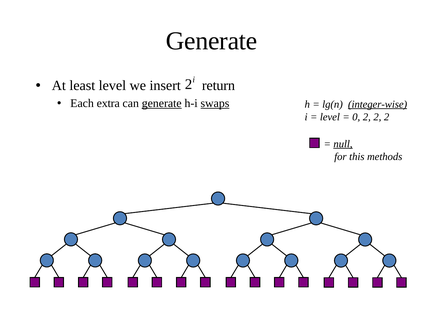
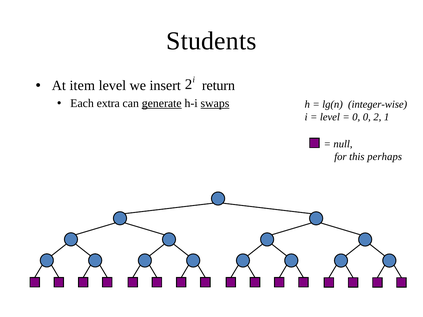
Generate: Generate -> Students (211, 41)
least: least -> item (82, 86)
integer-wise underline: present -> none (378, 104)
0 2: 2 -> 0 (367, 117)
2: 2 -> 1 (387, 117)
null underline: present -> none (343, 144)
methods: methods -> perhaps (385, 157)
